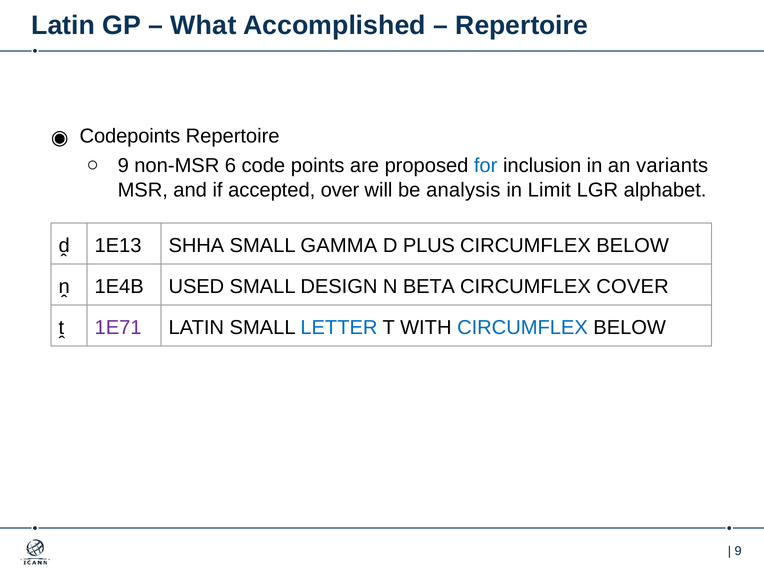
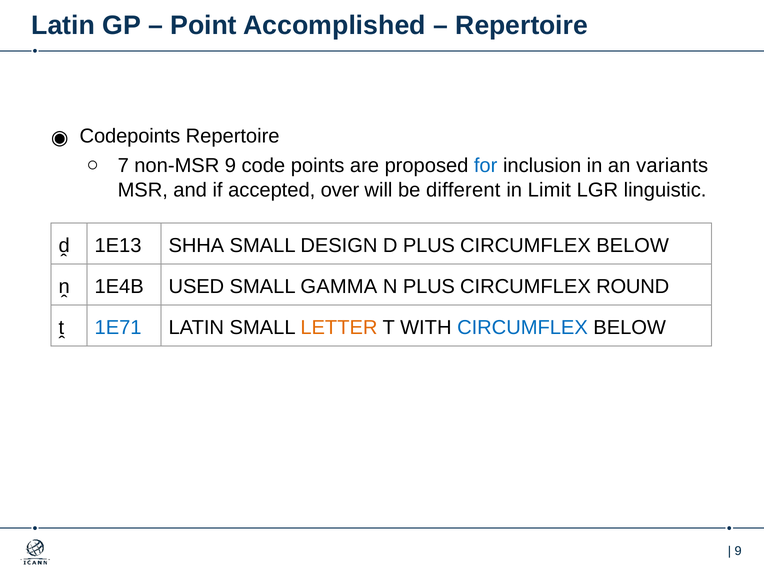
What: What -> Point (204, 26)
9: 9 -> 7 (123, 166)
non-MSR 6: 6 -> 9 (230, 166)
analysis: analysis -> different (463, 190)
alphabet: alphabet -> linguistic (665, 190)
GAMMA: GAMMA -> DESIGN (339, 246)
DESIGN: DESIGN -> GAMMA (339, 287)
N BETA: BETA -> PLUS (429, 287)
COVER: COVER -> ROUND (633, 287)
1E71 colour: purple -> blue (118, 328)
LETTER colour: blue -> orange (339, 328)
